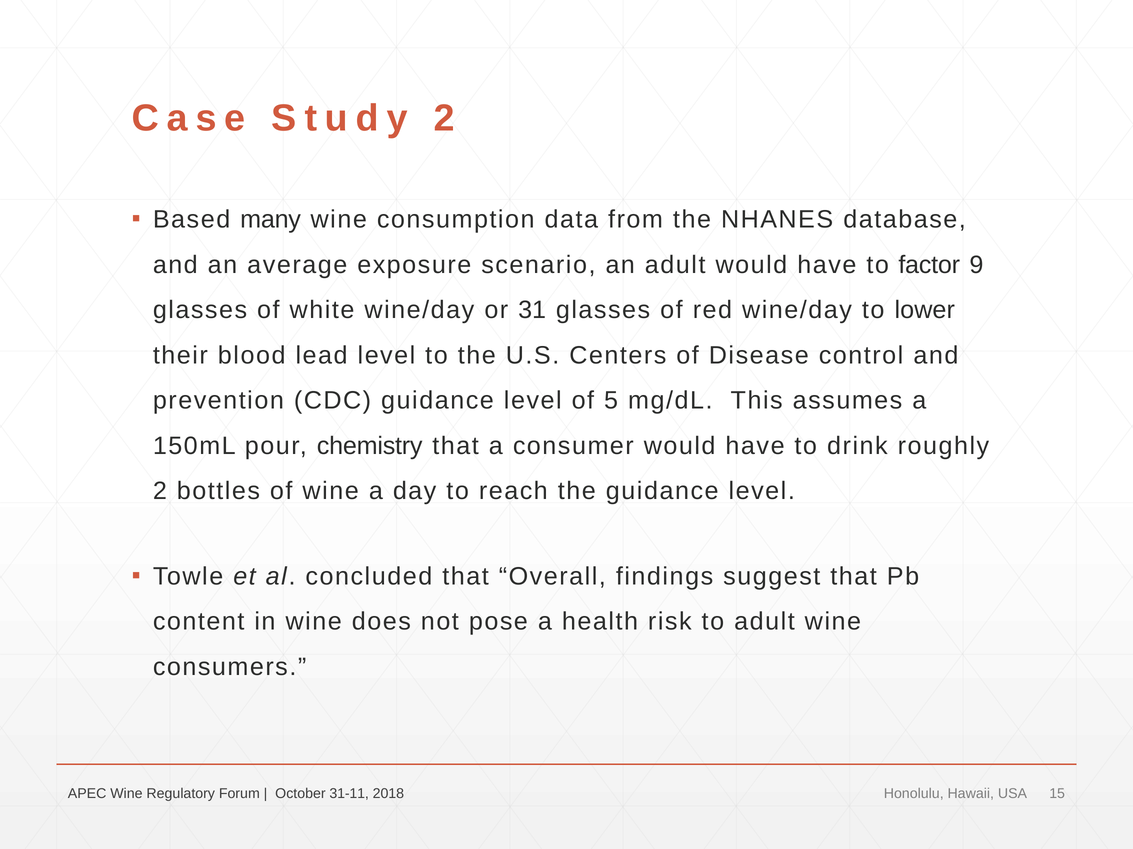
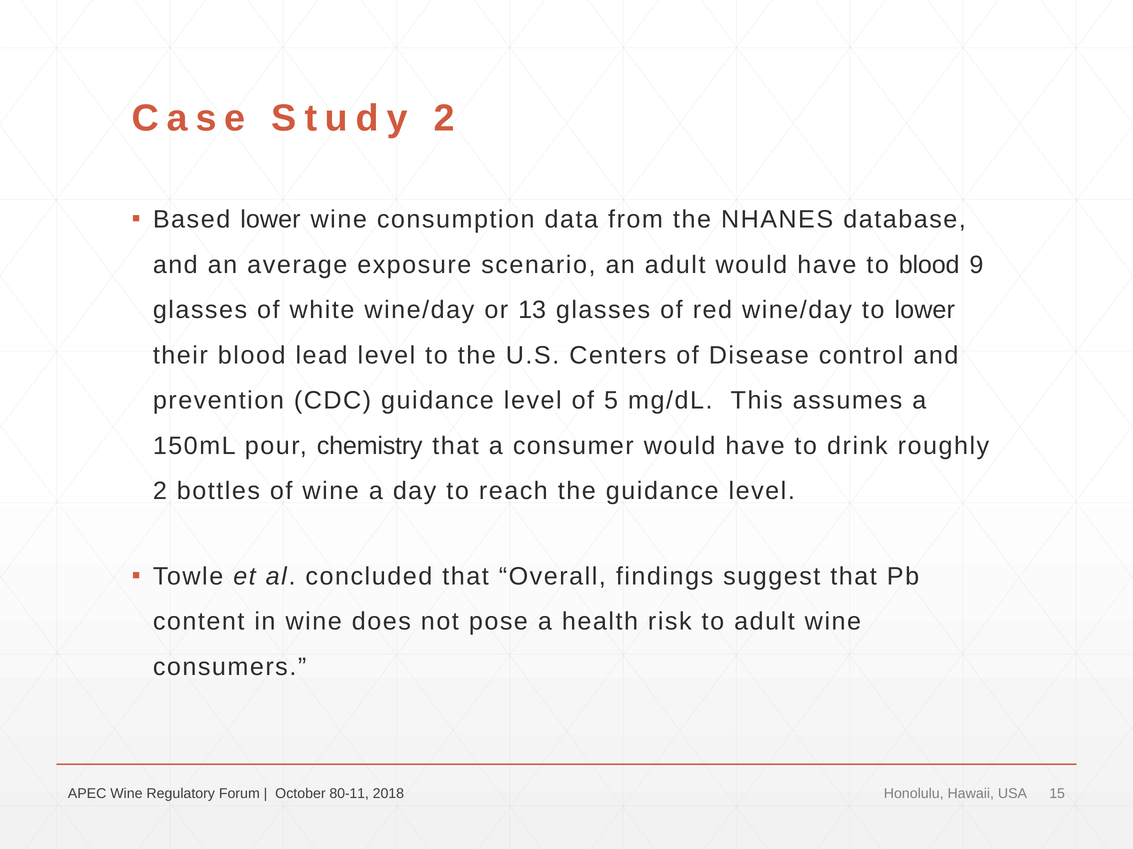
Based many: many -> lower (270, 220)
to factor: factor -> blood (929, 265)
31: 31 -> 13 (532, 310)
31-11: 31-11 -> 80-11 (349, 794)
